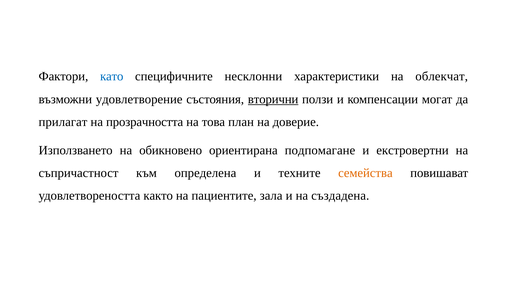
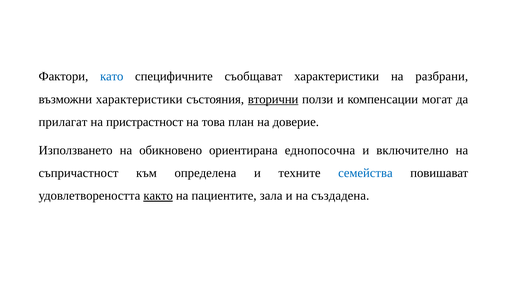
несклонни: несклонни -> съобщават (253, 77)
облекчат: облекчат -> разбрани (442, 77)
възможни удовлетворение: удовлетворение -> характеристики (139, 99)
прозрачността: прозрачността -> пристрастност (145, 122)
подпомагане: подпомагане -> еднопосочна (320, 150)
екстровертни: екстровертни -> включително (412, 150)
семейства colour: orange -> blue (365, 173)
както underline: none -> present (158, 196)
